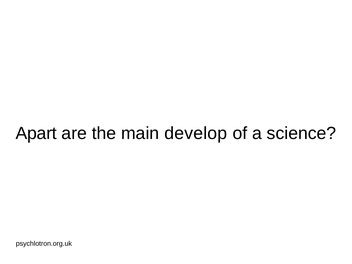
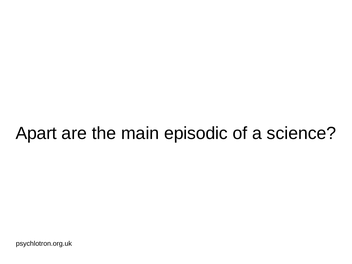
develop: develop -> episodic (196, 133)
